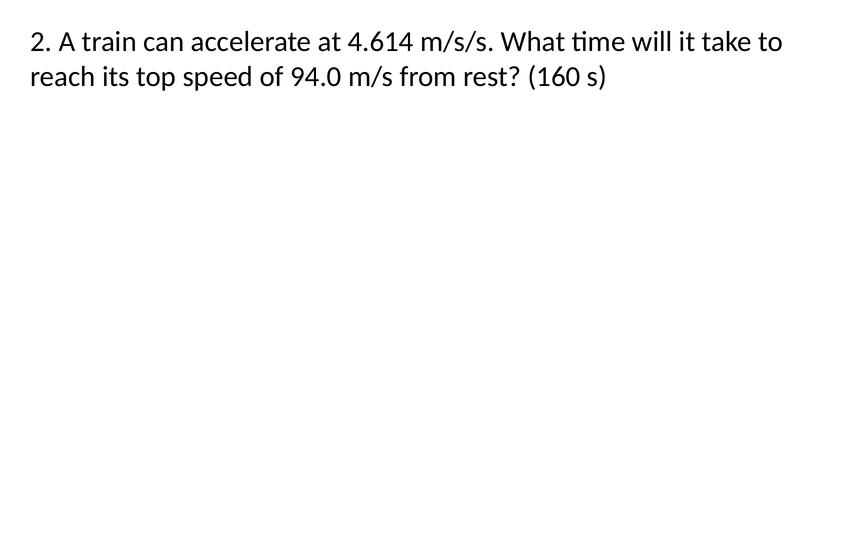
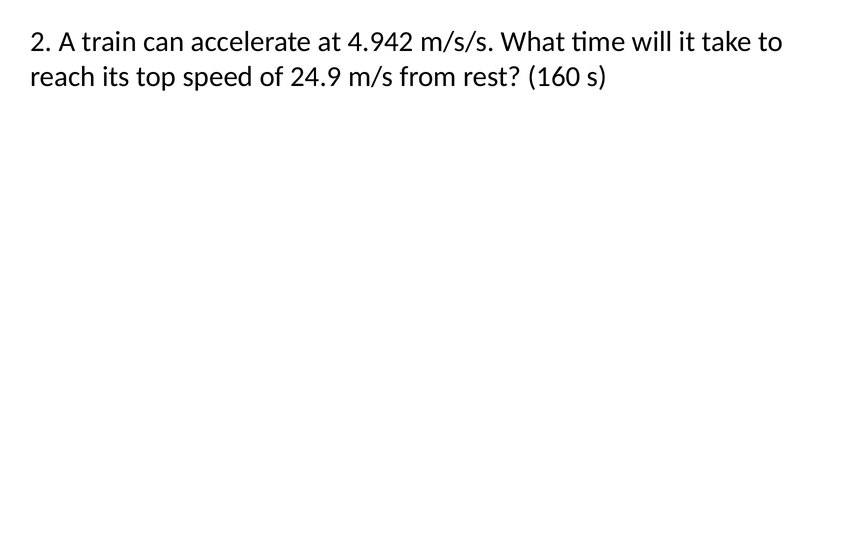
4.614: 4.614 -> 4.942 (381, 42)
94.0: 94.0 -> 24.9 (316, 76)
